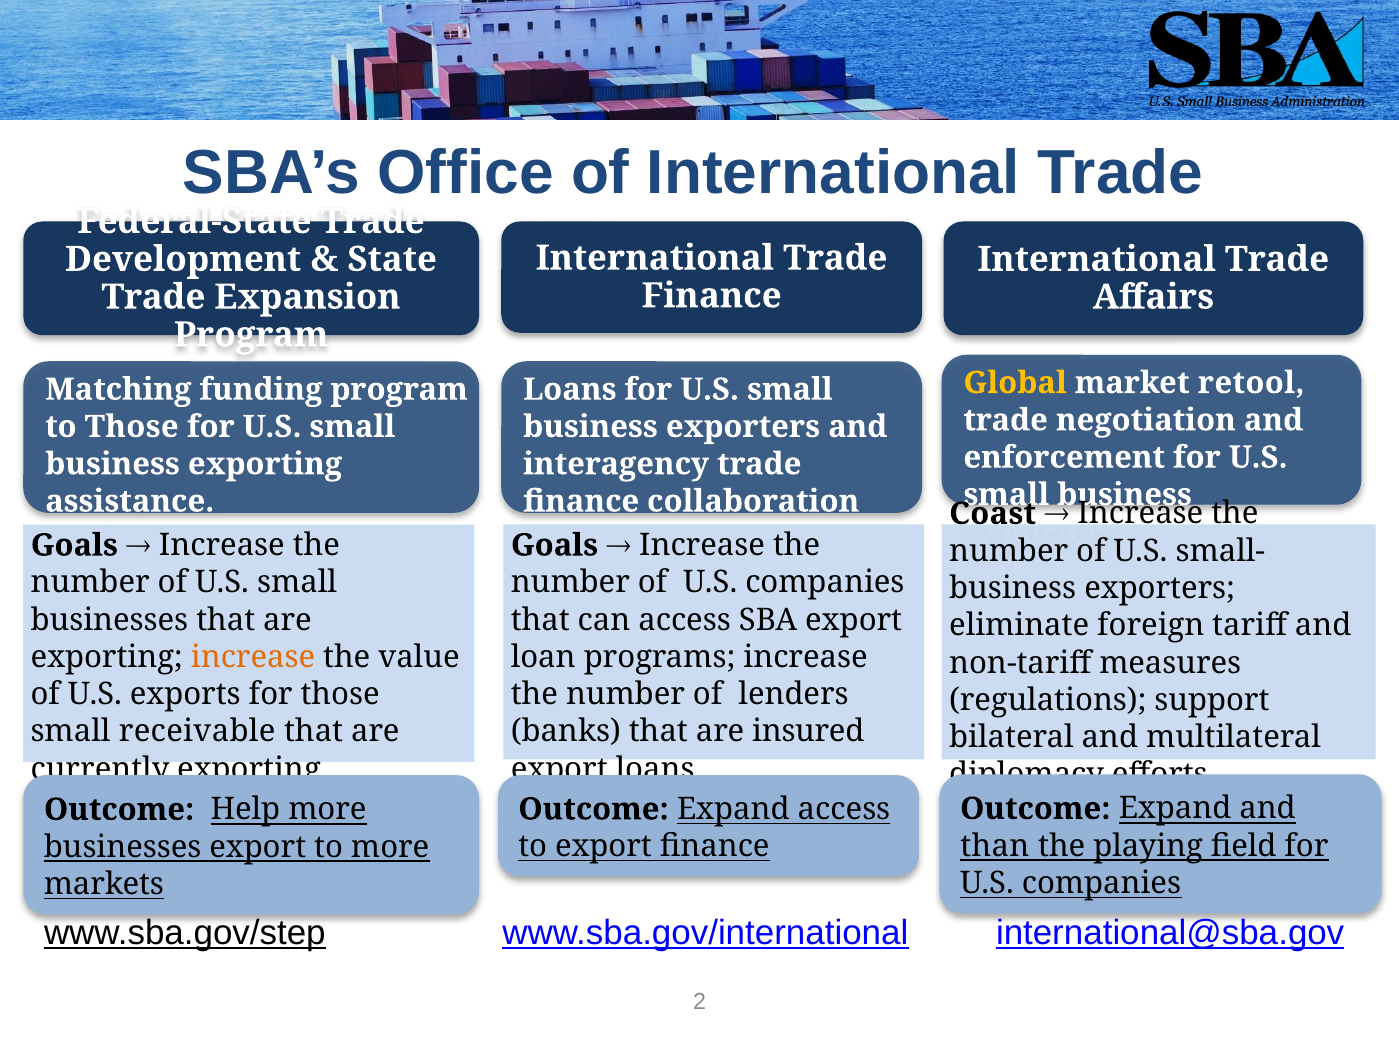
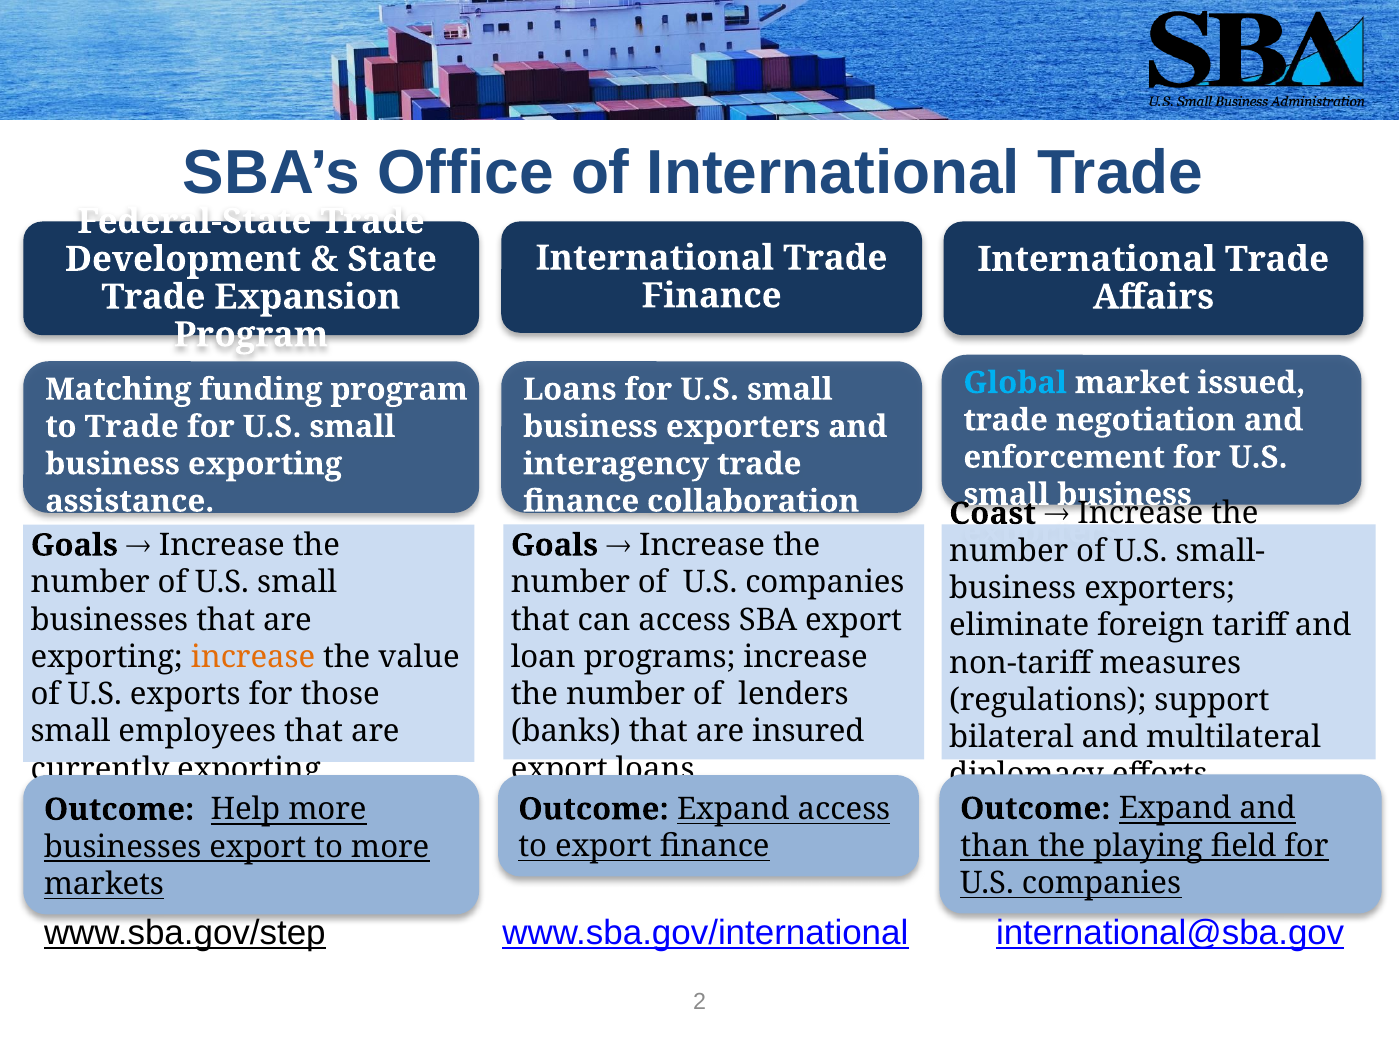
Global colour: yellow -> light blue (1015, 383)
retool: retool -> issued (1251, 383)
to Those: Those -> Trade (132, 427)
receivable: receivable -> employees (197, 732)
